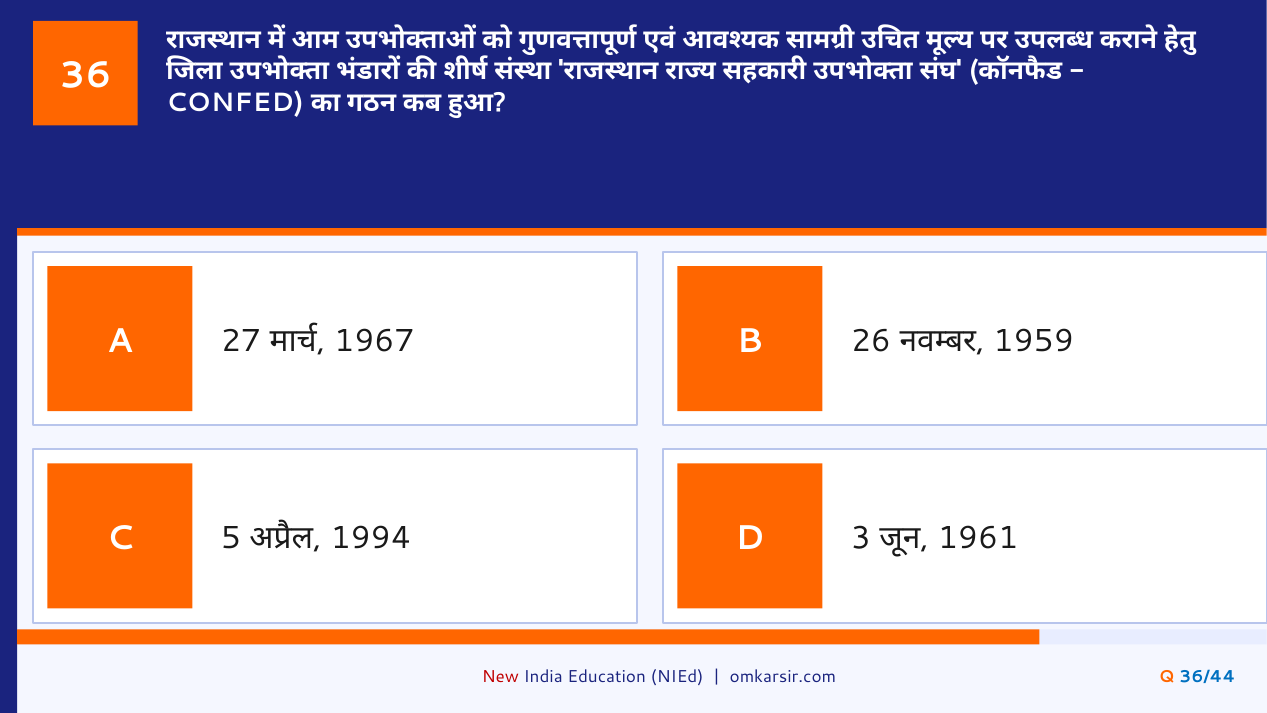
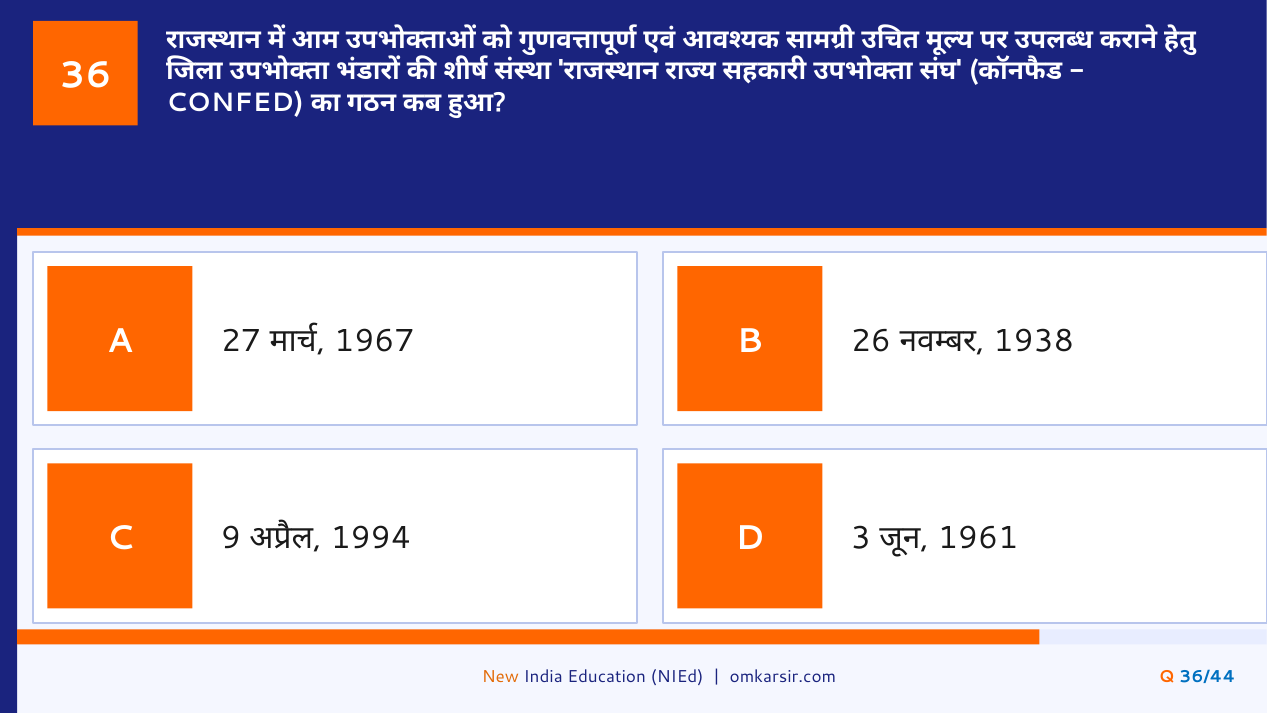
1959: 1959 -> 1938 (1034, 341)
5: 5 -> 9 (231, 538)
New colour: red -> orange (500, 677)
